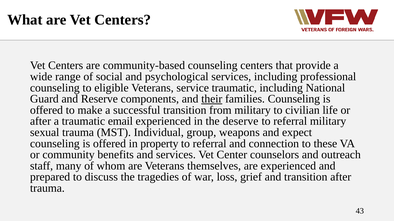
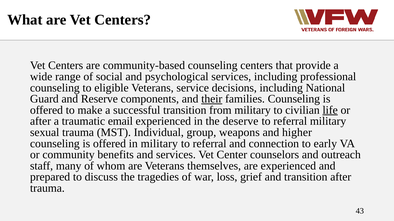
service traumatic: traumatic -> decisions (234, 88)
life underline: none -> present (330, 110)
expect: expect -> higher (297, 133)
in property: property -> military (159, 144)
these: these -> early (325, 144)
